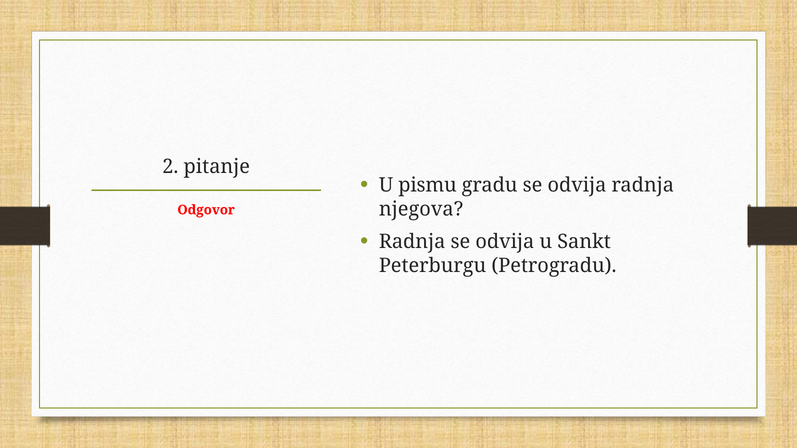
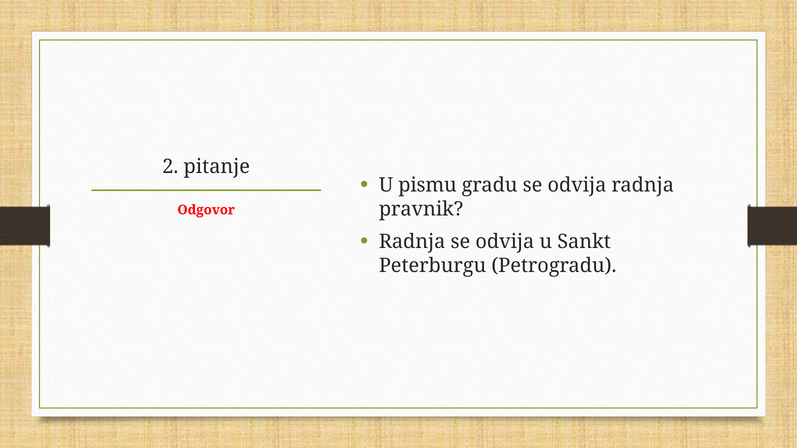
njegova: njegova -> pravnik (421, 209)
